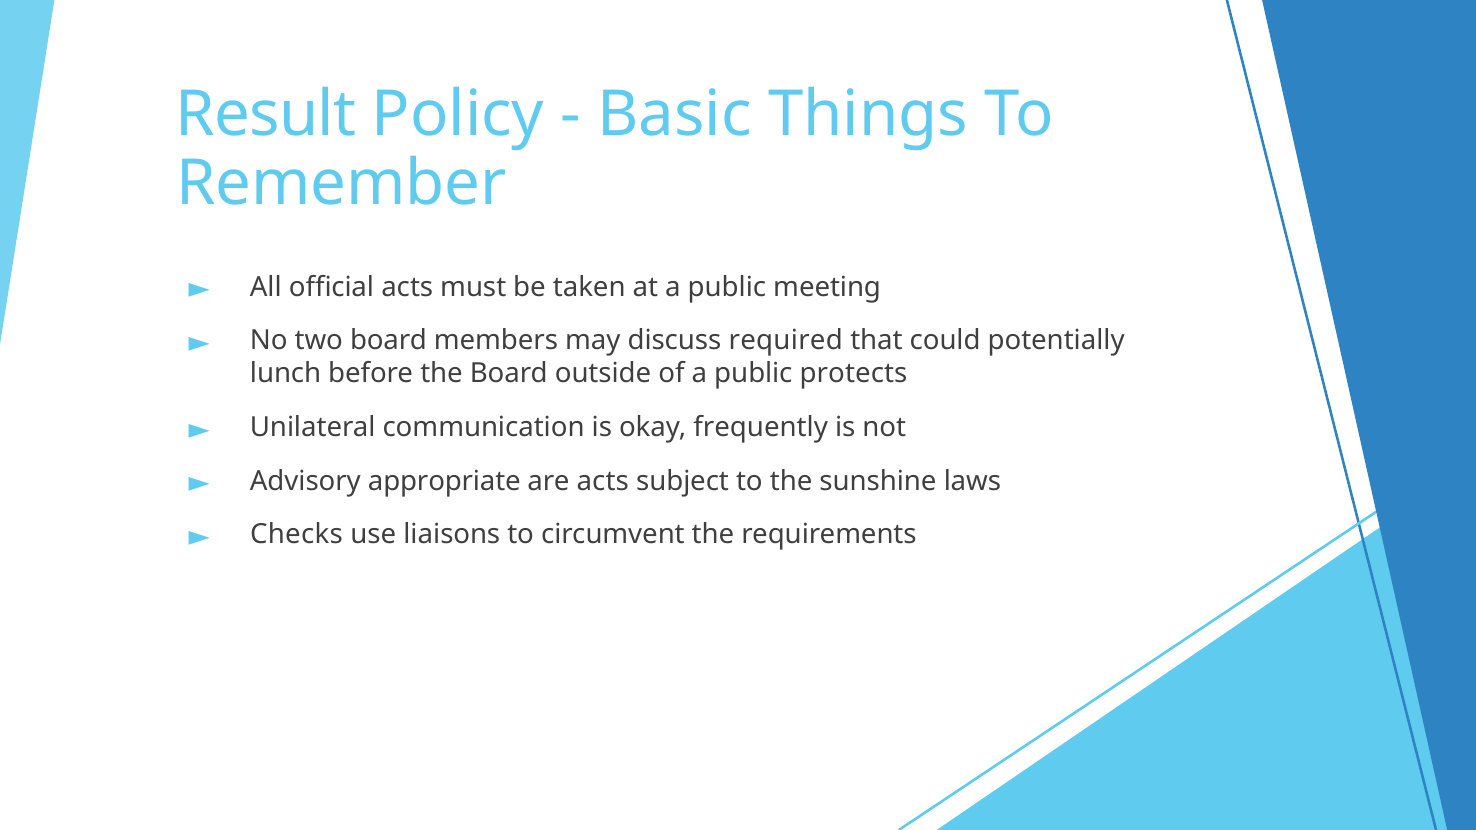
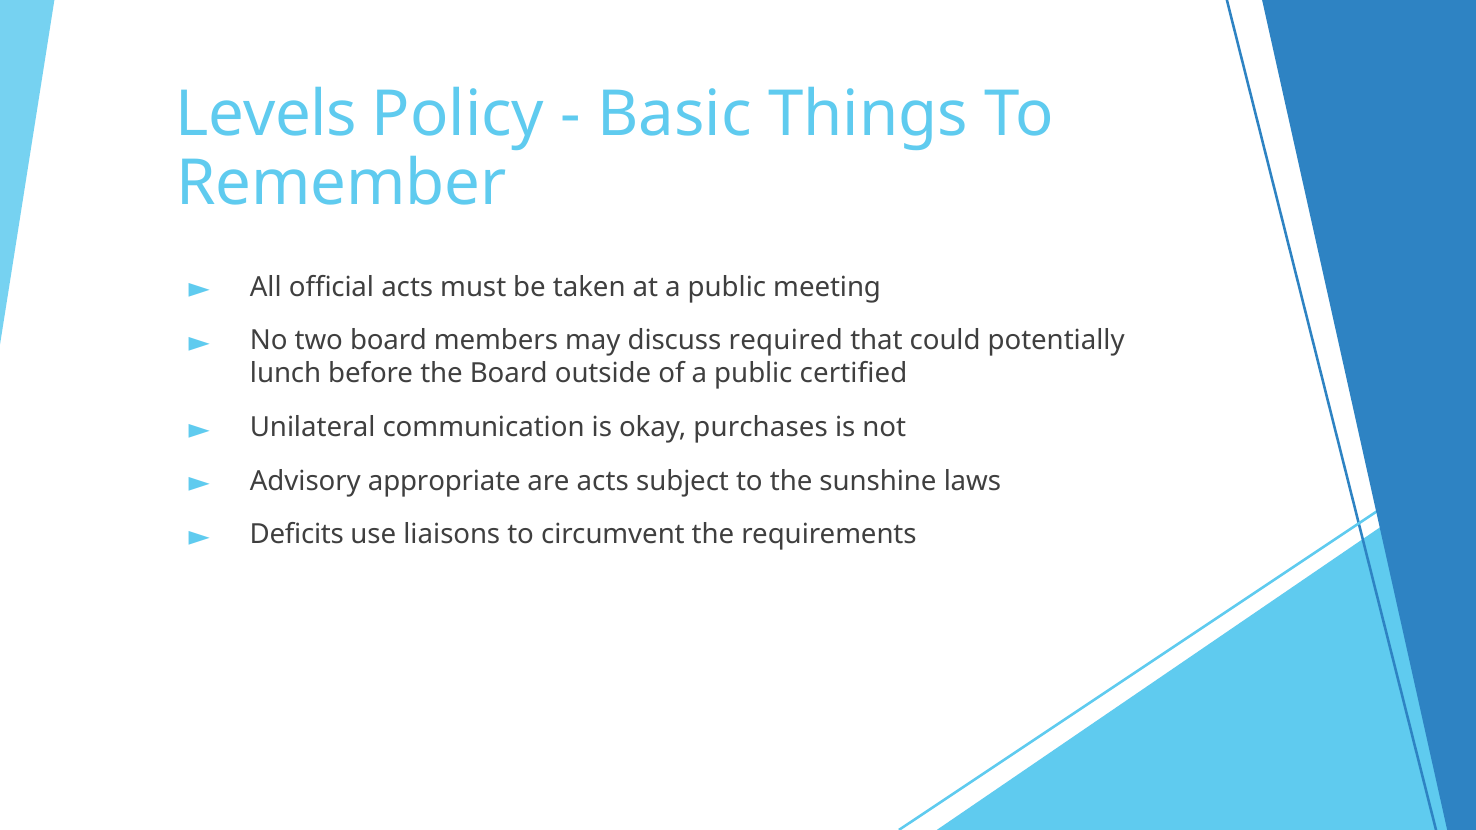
Result: Result -> Levels (266, 115)
protects: protects -> certified (854, 374)
frequently: frequently -> purchases (761, 428)
Checks: Checks -> Deficits (297, 535)
